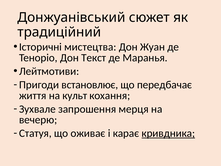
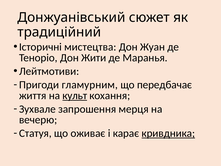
Текст: Текст -> Жити (94, 58)
встановлює: встановлює -> гламурним (90, 85)
культ underline: none -> present (75, 95)
